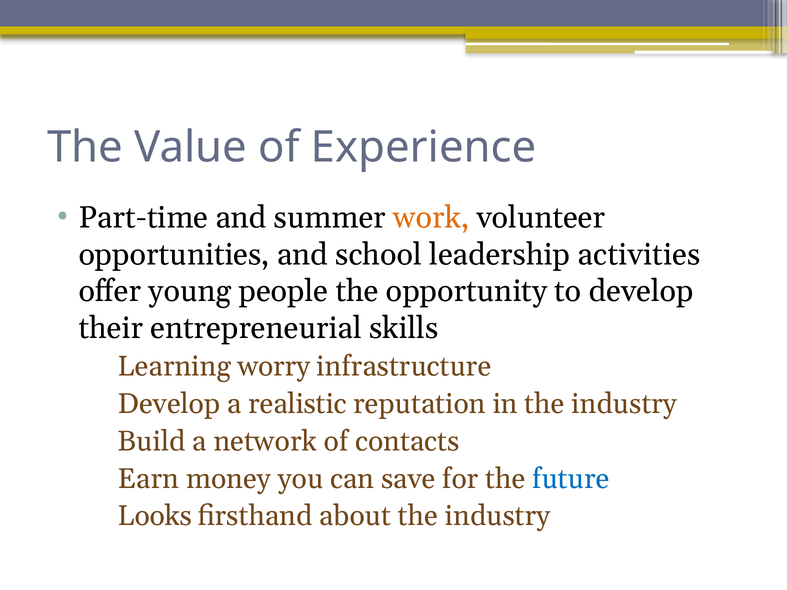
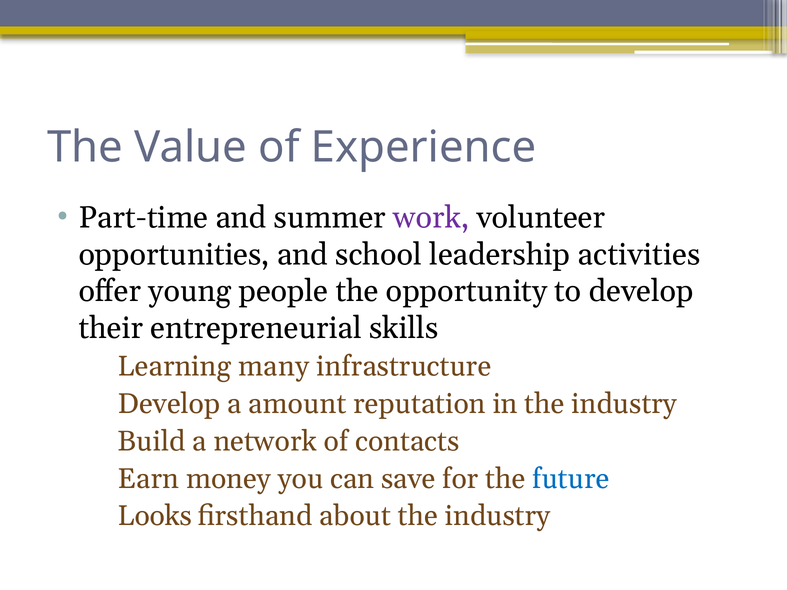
work colour: orange -> purple (431, 218)
worry: worry -> many (274, 367)
realistic: realistic -> amount (297, 404)
